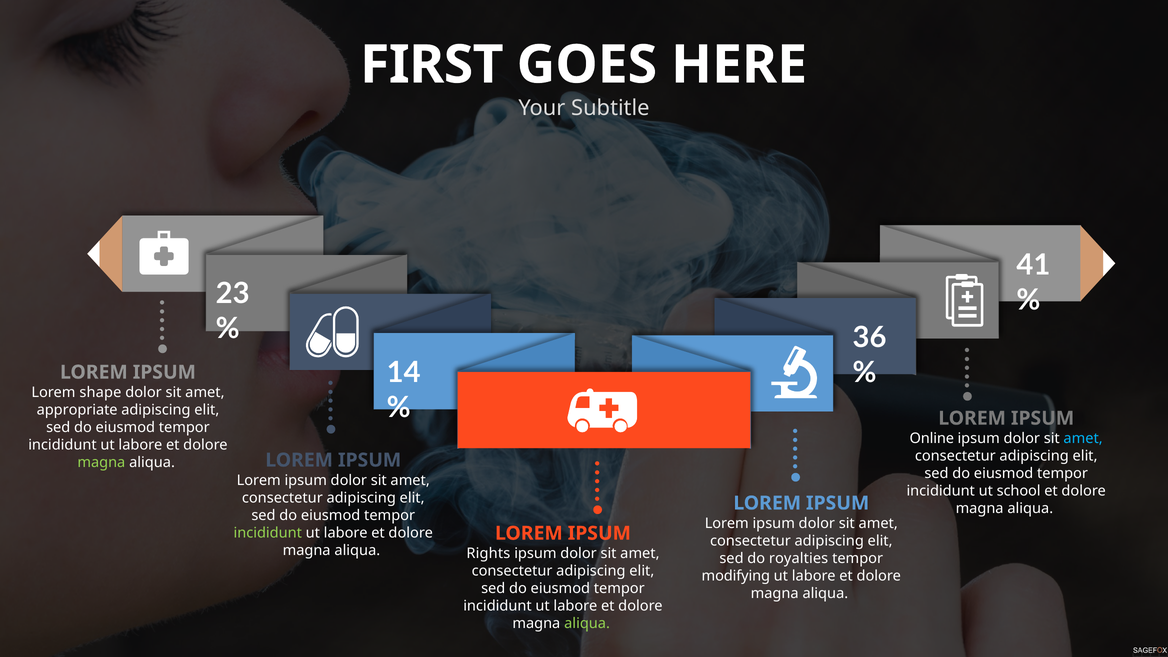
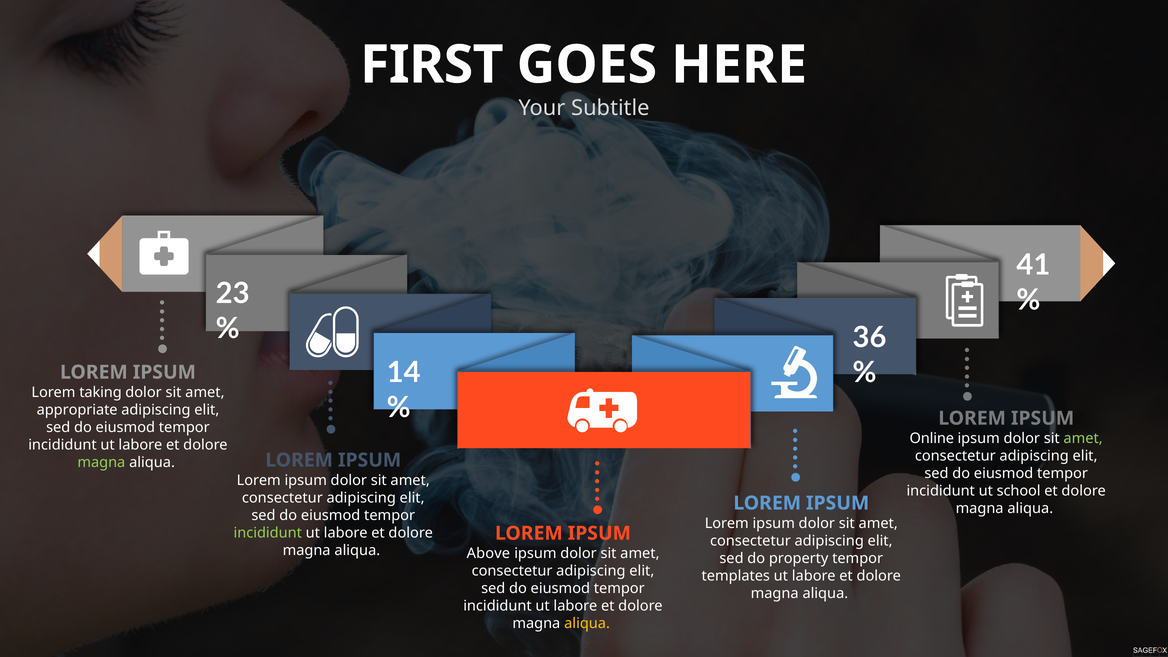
shape: shape -> taking (101, 392)
amet colour: light blue -> light green (1083, 438)
Rights: Rights -> Above (488, 553)
royalties: royalties -> property (799, 558)
modifying: modifying -> templates (736, 576)
aliqua colour: light green -> yellow (587, 623)
